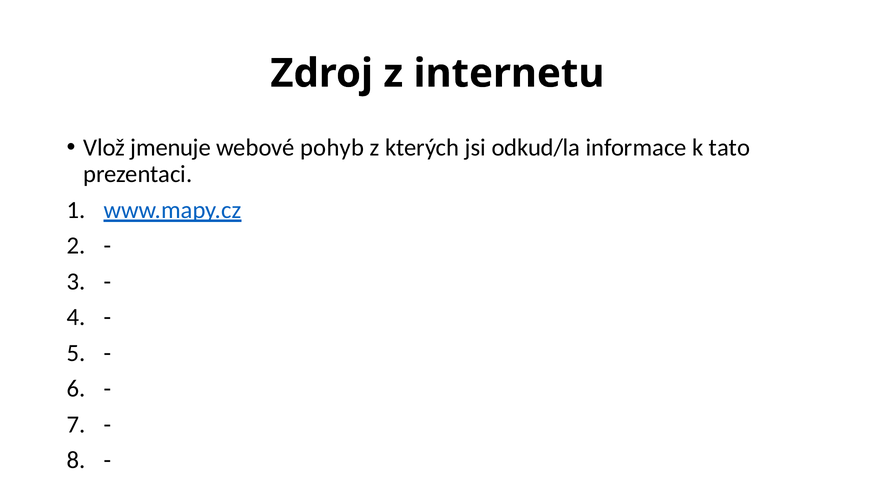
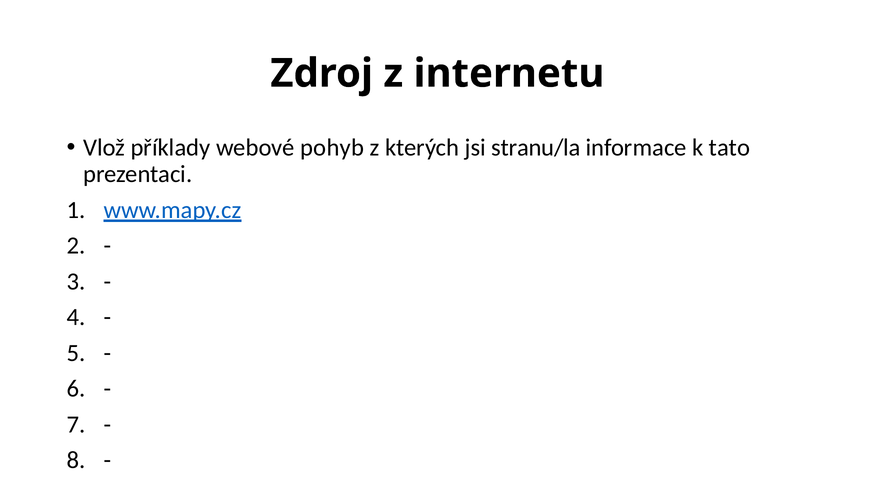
jmenuje: jmenuje -> příklady (170, 147)
odkud/la: odkud/la -> stranu/la (536, 147)
